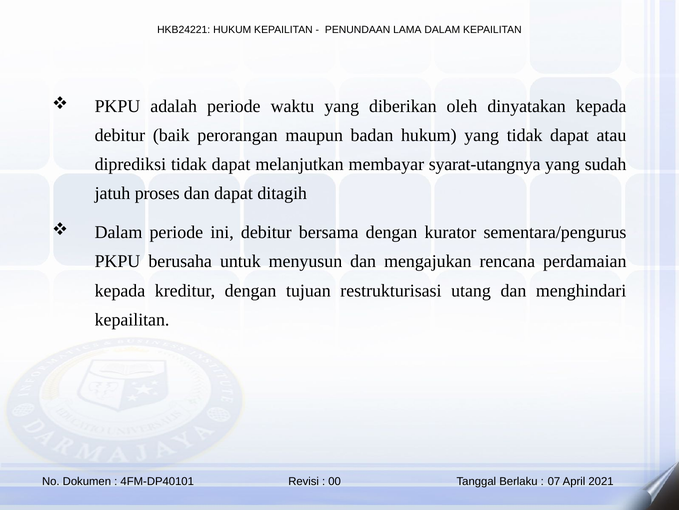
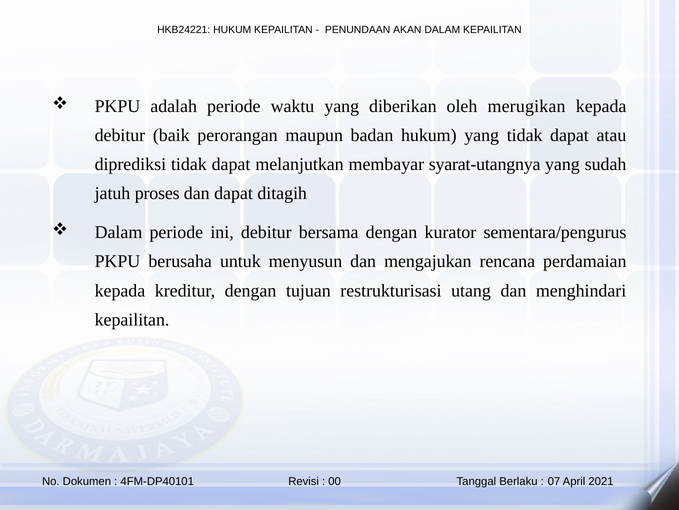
LAMA: LAMA -> AKAN (407, 30)
dinyatakan: dinyatakan -> merugikan (527, 106)
